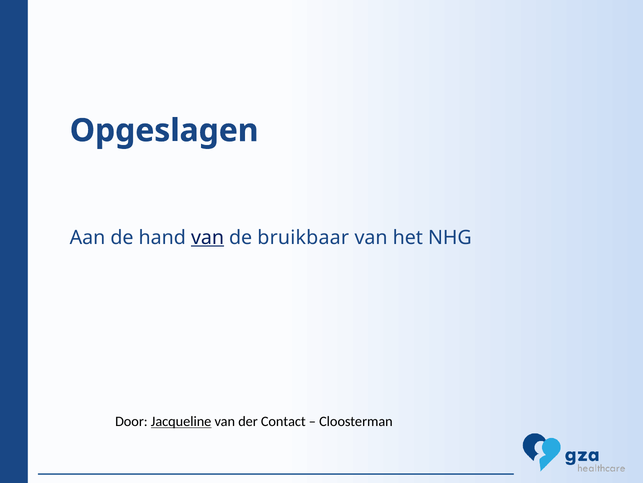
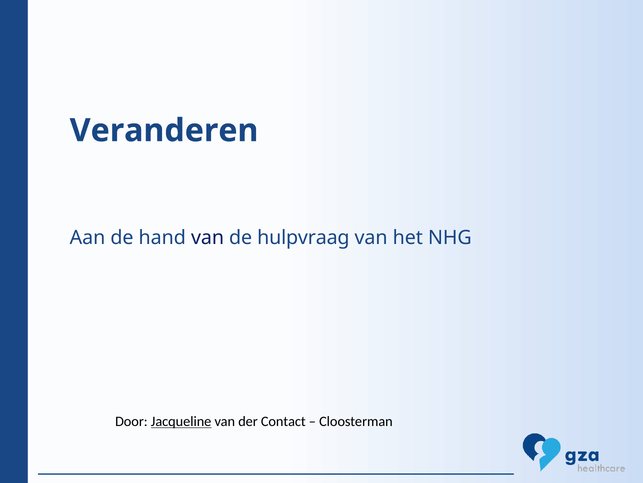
Opgeslagen: Opgeslagen -> Veranderen (164, 130)
van underline: present -> none (208, 237)
bruikbaar: bruikbaar -> hulpvraag (303, 237)
